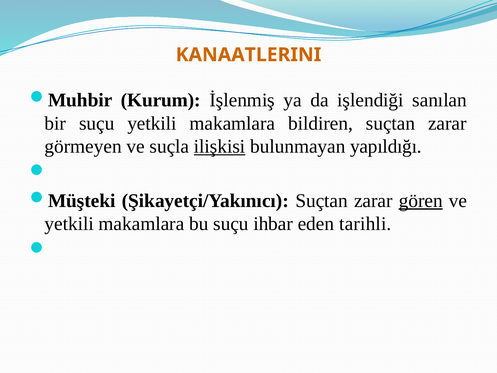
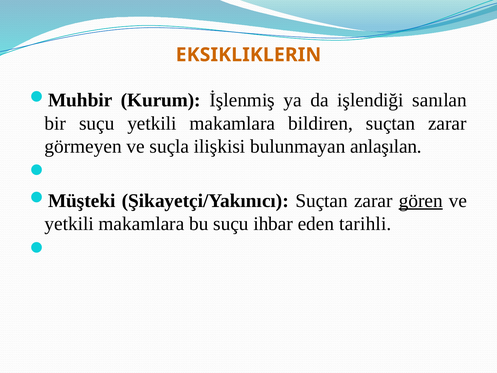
KANAATLERINI: KANAATLERINI -> EKSIKLIKLERIN (248, 55)
ilişkisi underline: present -> none (220, 146)
yapıldığı: yapıldığı -> anlaşılan (386, 146)
